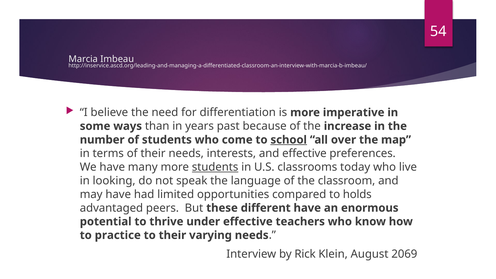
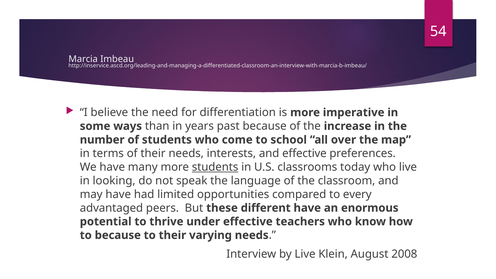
school underline: present -> none (289, 140)
holds: holds -> every (357, 194)
to practice: practice -> because (118, 235)
by Rick: Rick -> Live (305, 254)
2069: 2069 -> 2008 (404, 254)
